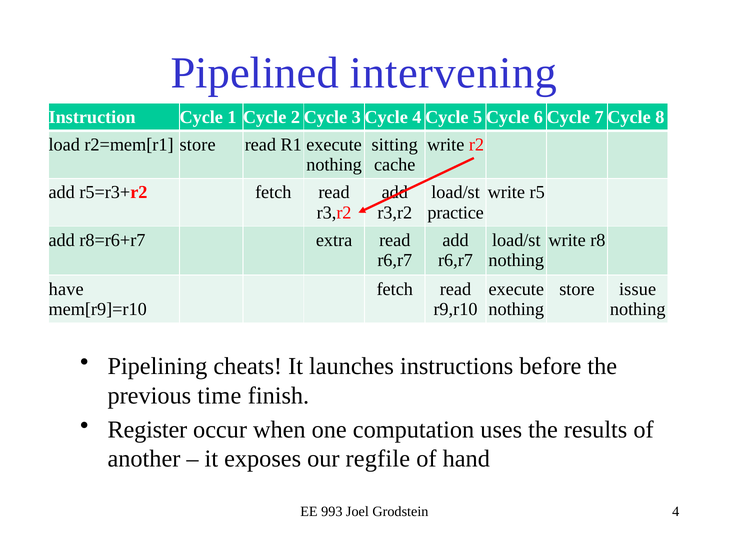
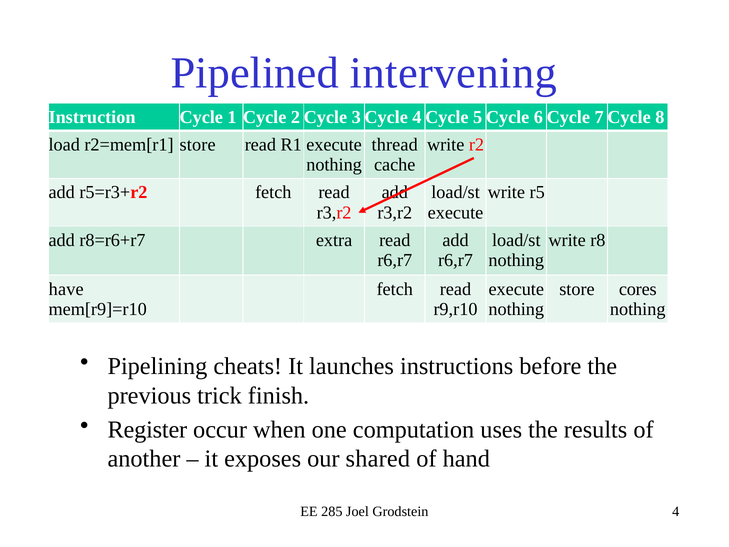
sitting: sitting -> thread (395, 145)
practice: practice -> execute (456, 213)
issue: issue -> cores (638, 289)
time: time -> trick (219, 395)
regfile: regfile -> shared (378, 459)
993: 993 -> 285 (332, 511)
